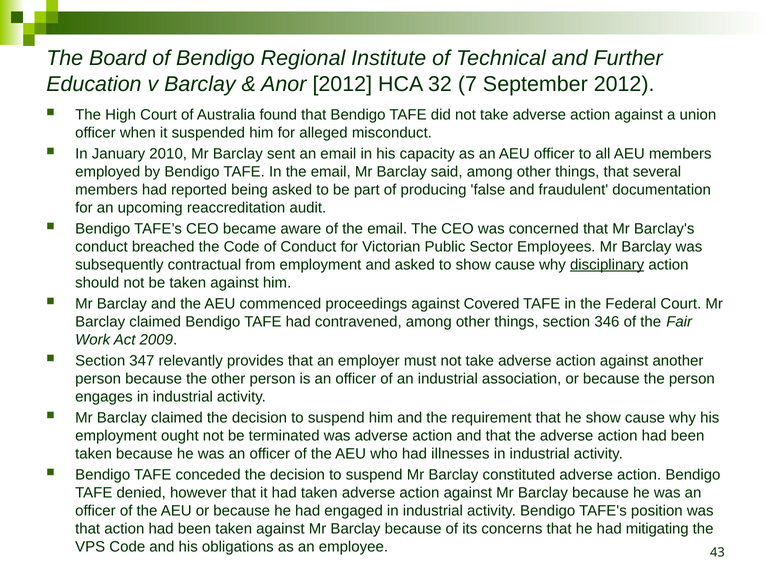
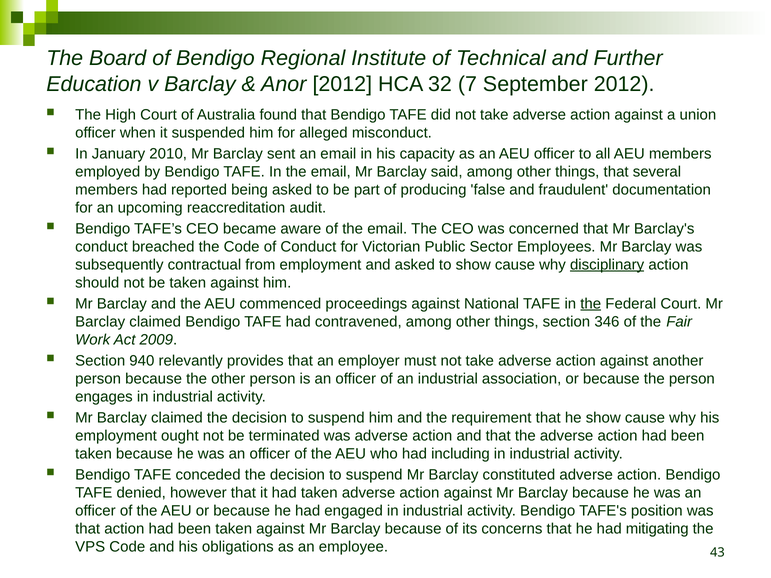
Covered: Covered -> National (492, 304)
the underline: none -> present (591, 304)
347: 347 -> 940 (142, 361)
illnesses: illnesses -> including (460, 454)
